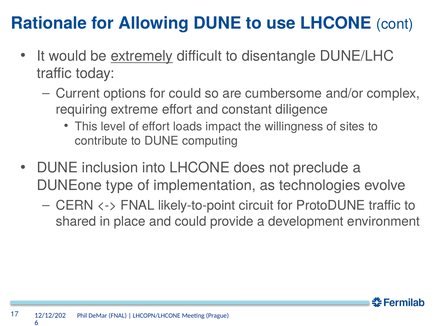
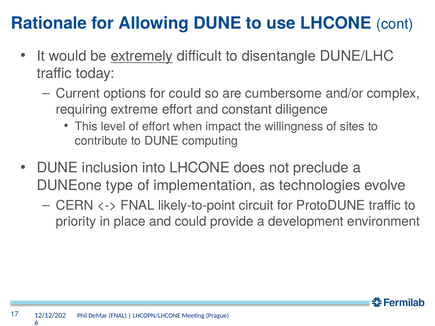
loads: loads -> when (188, 126)
shared: shared -> priority (76, 222)
